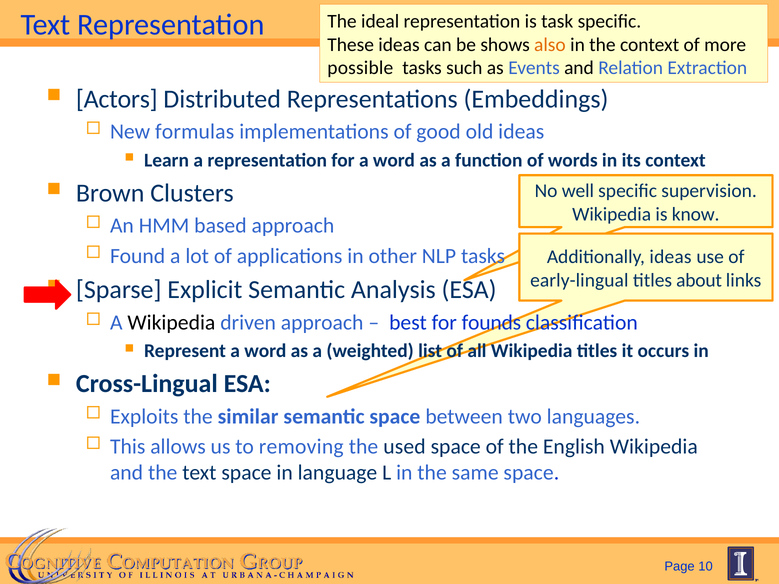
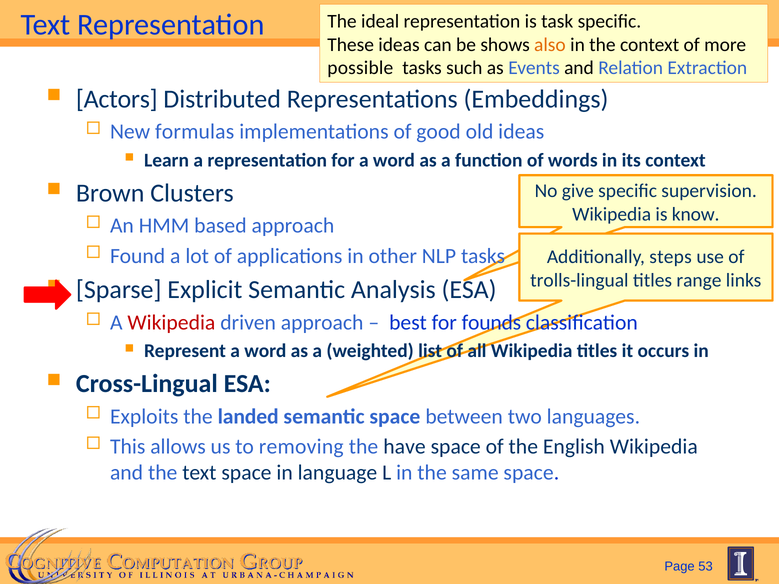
well: well -> give (578, 191)
Additionally ideas: ideas -> steps (671, 257)
early-lingual: early-lingual -> trolls-lingual (579, 280)
about: about -> range (699, 280)
Wikipedia colour: black -> red (171, 323)
similar: similar -> landed (248, 417)
used: used -> have (405, 447)
10: 10 -> 53 (706, 567)
